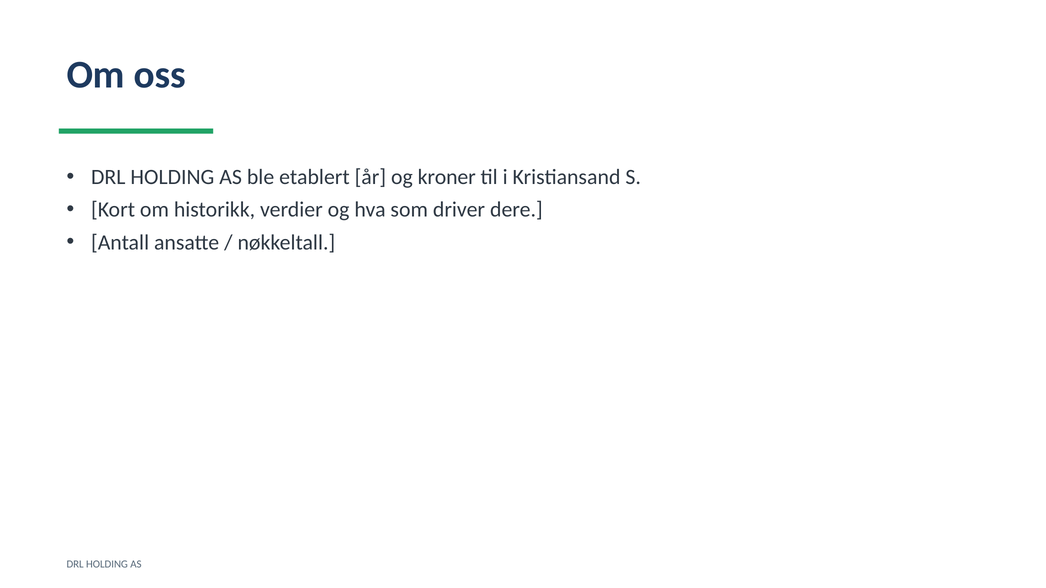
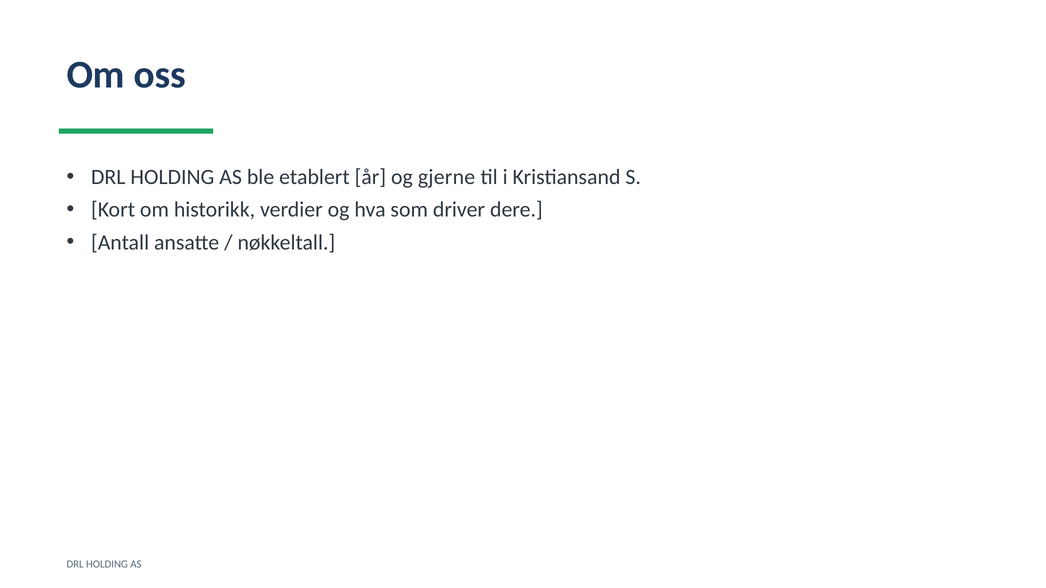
kroner: kroner -> gjerne (447, 177)
